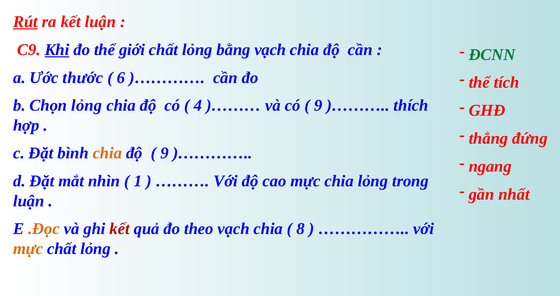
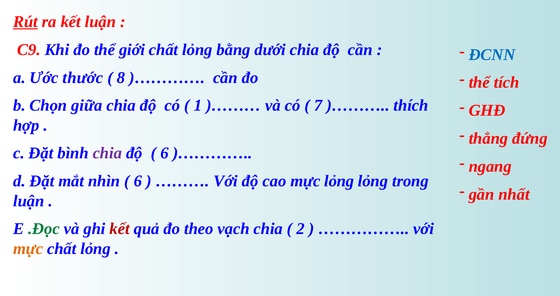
Khi underline: present -> none (57, 50)
bằng vạch: vạch -> dưới (270, 50)
ĐCNN colour: green -> blue (492, 55)
6: 6 -> 8 (121, 78)
Chọn lỏng: lỏng -> giữa (87, 106)
4: 4 -> 1 (198, 106)
9: 9 -> 7 (318, 106)
chia colour: orange -> purple (107, 153)
9: 9 -> 6 (164, 153)
1: 1 -> 6 (138, 181)
mực chia: chia -> lỏng (339, 181)
.Đọc colour: orange -> green (44, 229)
8: 8 -> 2 (301, 229)
